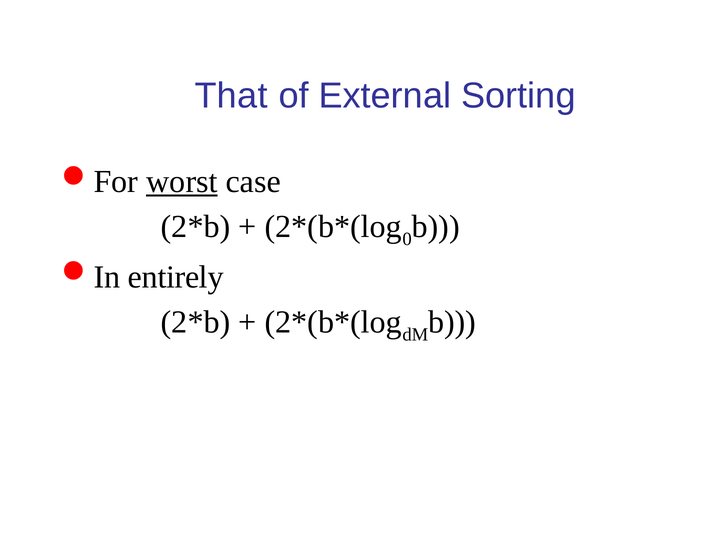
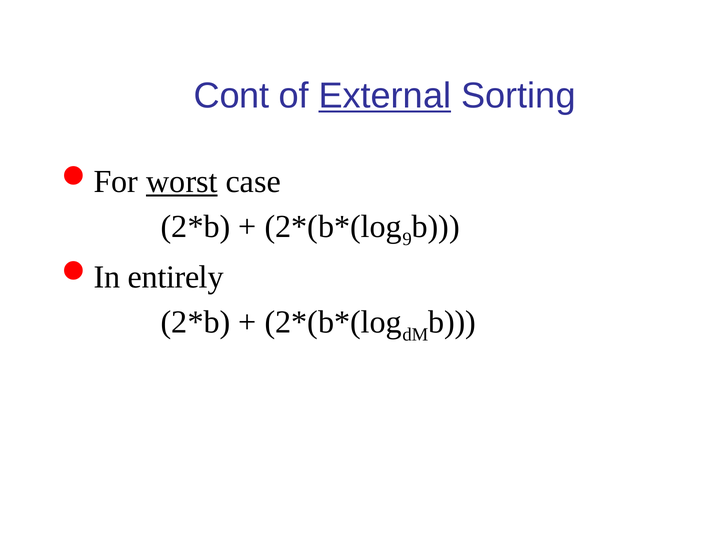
That: That -> Cont (232, 96)
External underline: none -> present (385, 96)
0: 0 -> 9 (407, 239)
